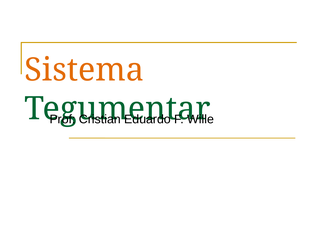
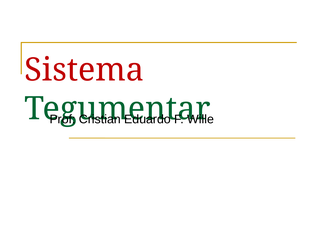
Sistema colour: orange -> red (84, 70)
